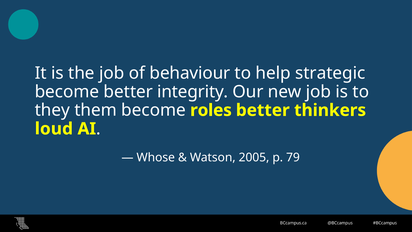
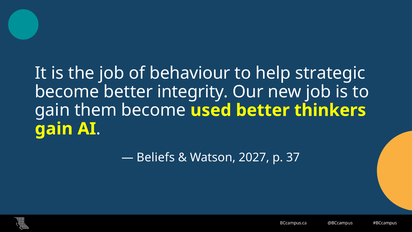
they: they -> gain (52, 110)
roles: roles -> used (211, 110)
loud: loud -> gain (54, 129)
Whose: Whose -> Beliefs (156, 157)
2005: 2005 -> 2027 (254, 157)
79: 79 -> 37 (293, 157)
